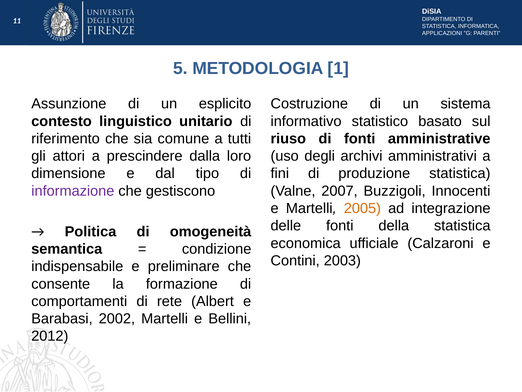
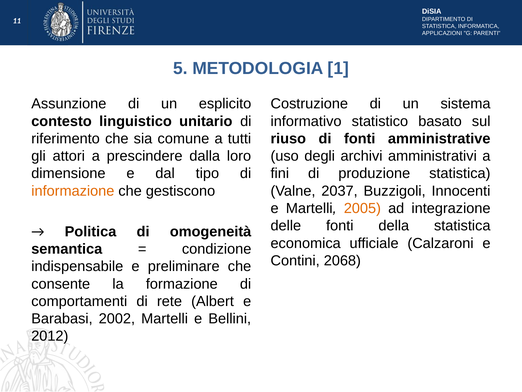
informazione colour: purple -> orange (73, 191)
2007: 2007 -> 2037 (340, 191)
2003: 2003 -> 2068 (342, 260)
